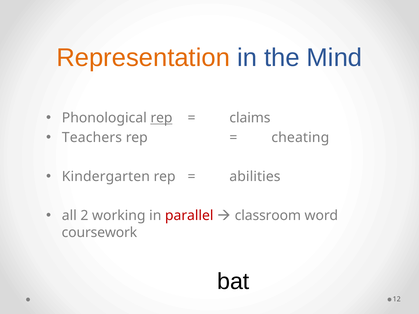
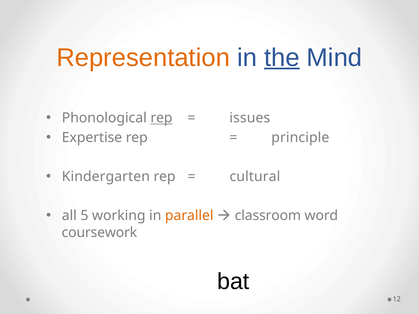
the underline: none -> present (282, 58)
claims: claims -> issues (250, 118)
Teachers: Teachers -> Expertise (92, 138)
cheating: cheating -> principle (300, 138)
abilities: abilities -> cultural (255, 177)
2: 2 -> 5 (84, 216)
parallel colour: red -> orange (189, 216)
